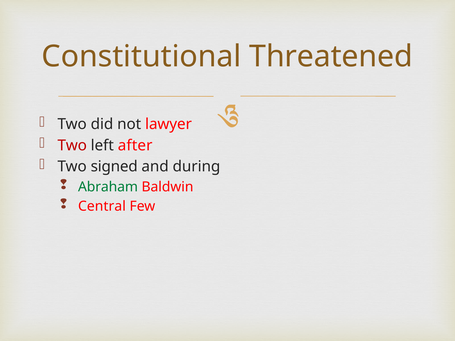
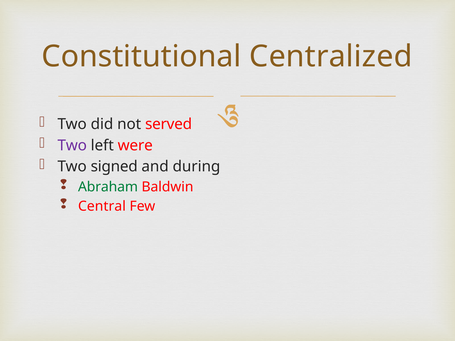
Threatened: Threatened -> Centralized (331, 57)
lawyer: lawyer -> served (169, 124)
Two colour: red -> purple (72, 146)
after: after -> were (135, 146)
